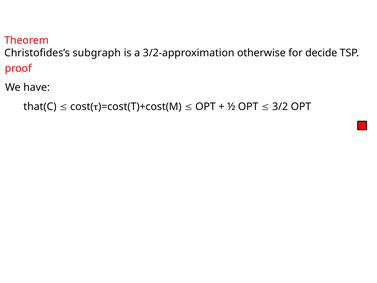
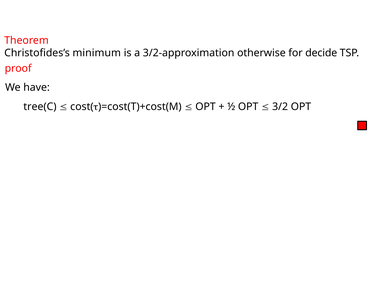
subgraph: subgraph -> minimum (97, 53)
that(C: that(C -> tree(C (40, 107)
